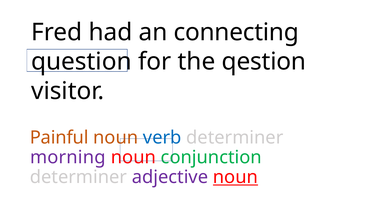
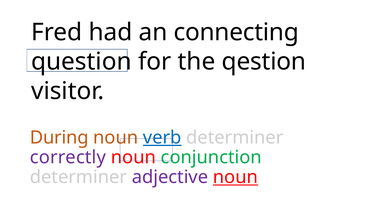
Painful: Painful -> During (59, 137)
verb underline: none -> present (162, 137)
morning: morning -> correctly (68, 157)
